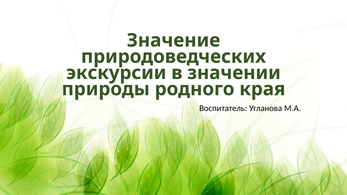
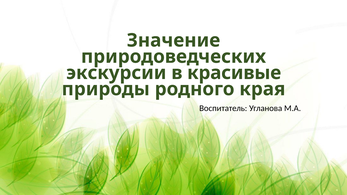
значении: значении -> красивые (234, 73)
